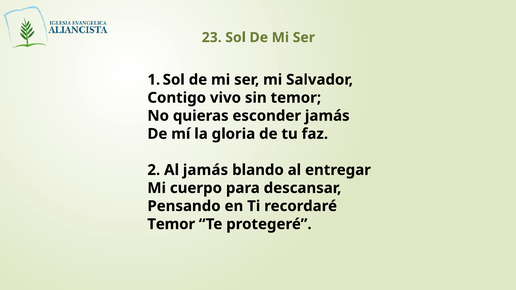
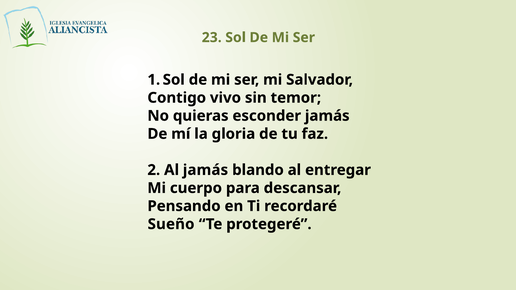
Temor: Temor -> Sueño (171, 224)
